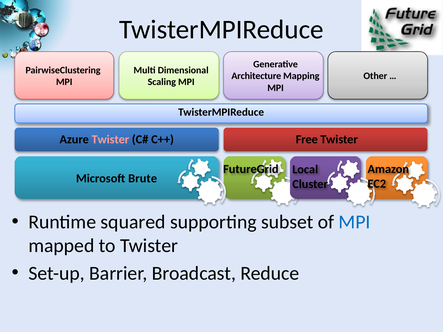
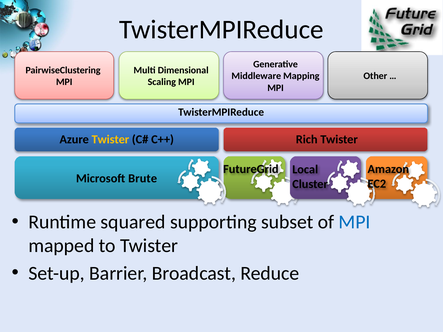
Architecture: Architecture -> Middleware (256, 76)
Twister colour: pink -> yellow (110, 139)
Free: Free -> Rich (307, 139)
